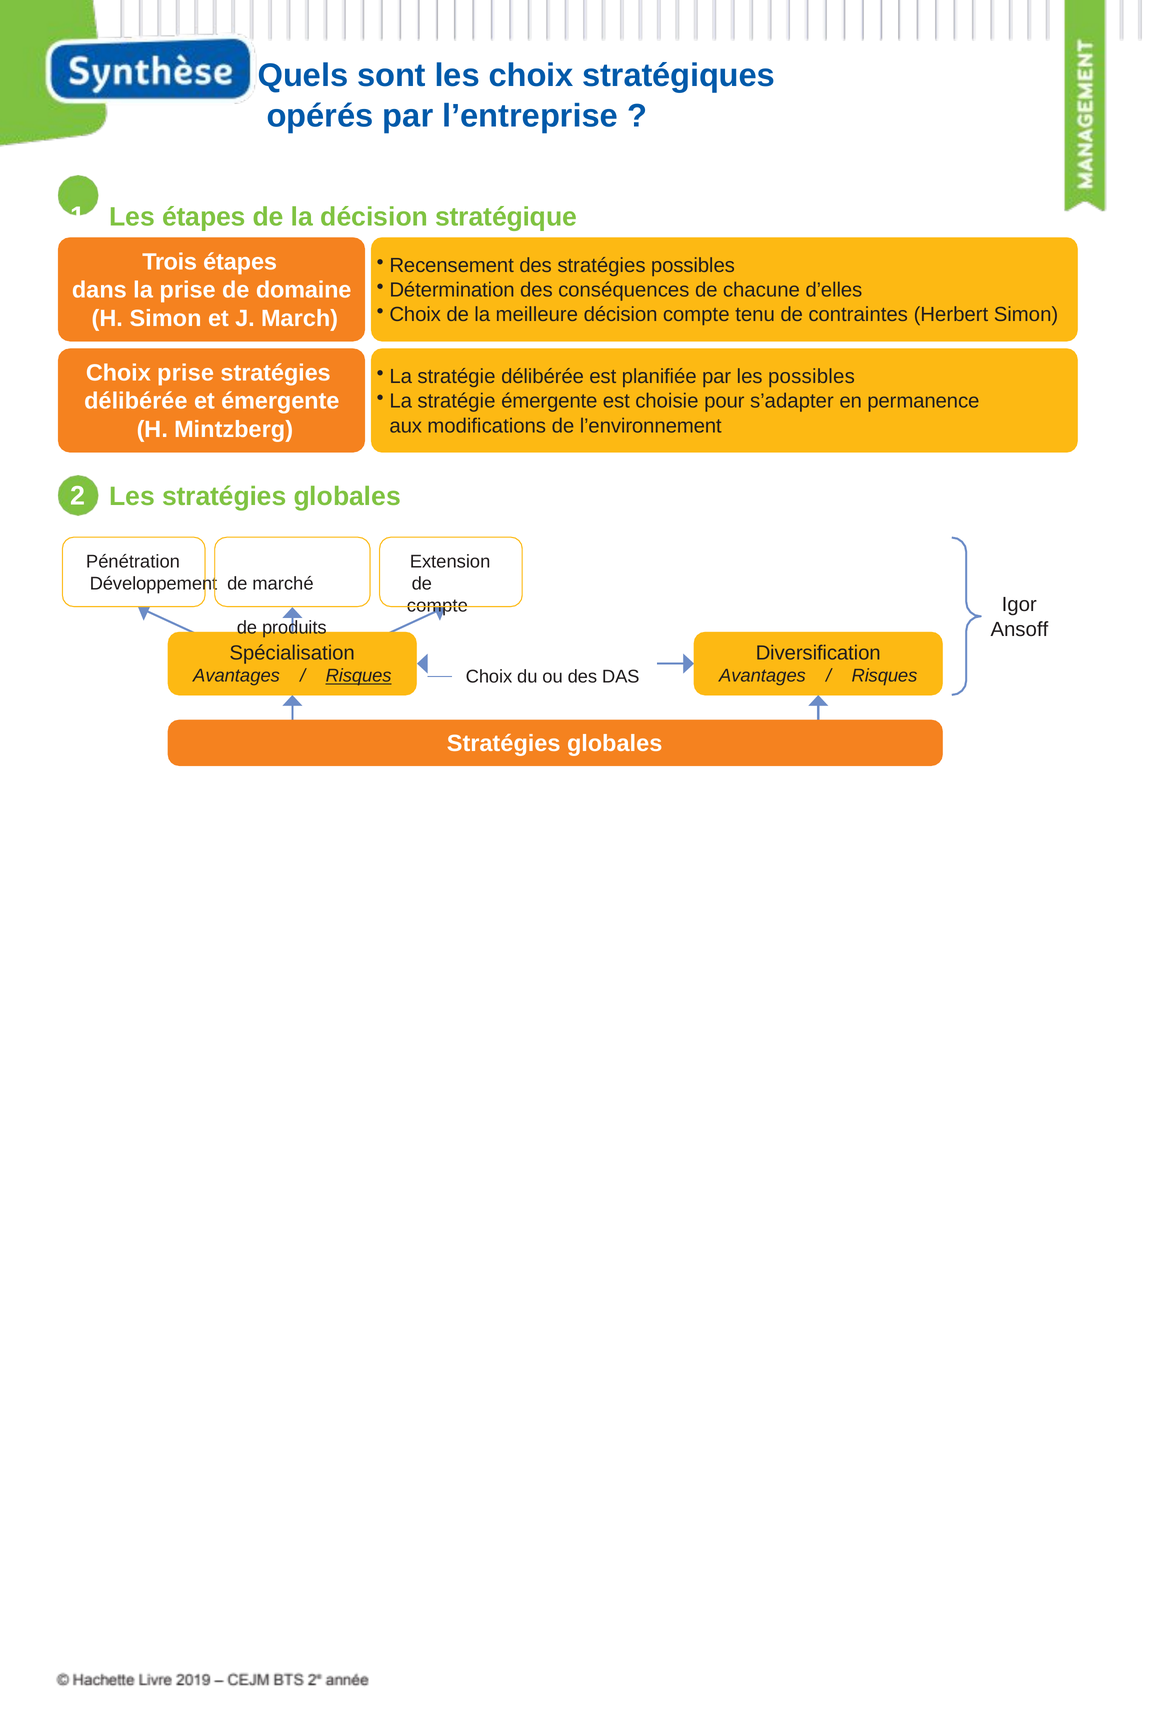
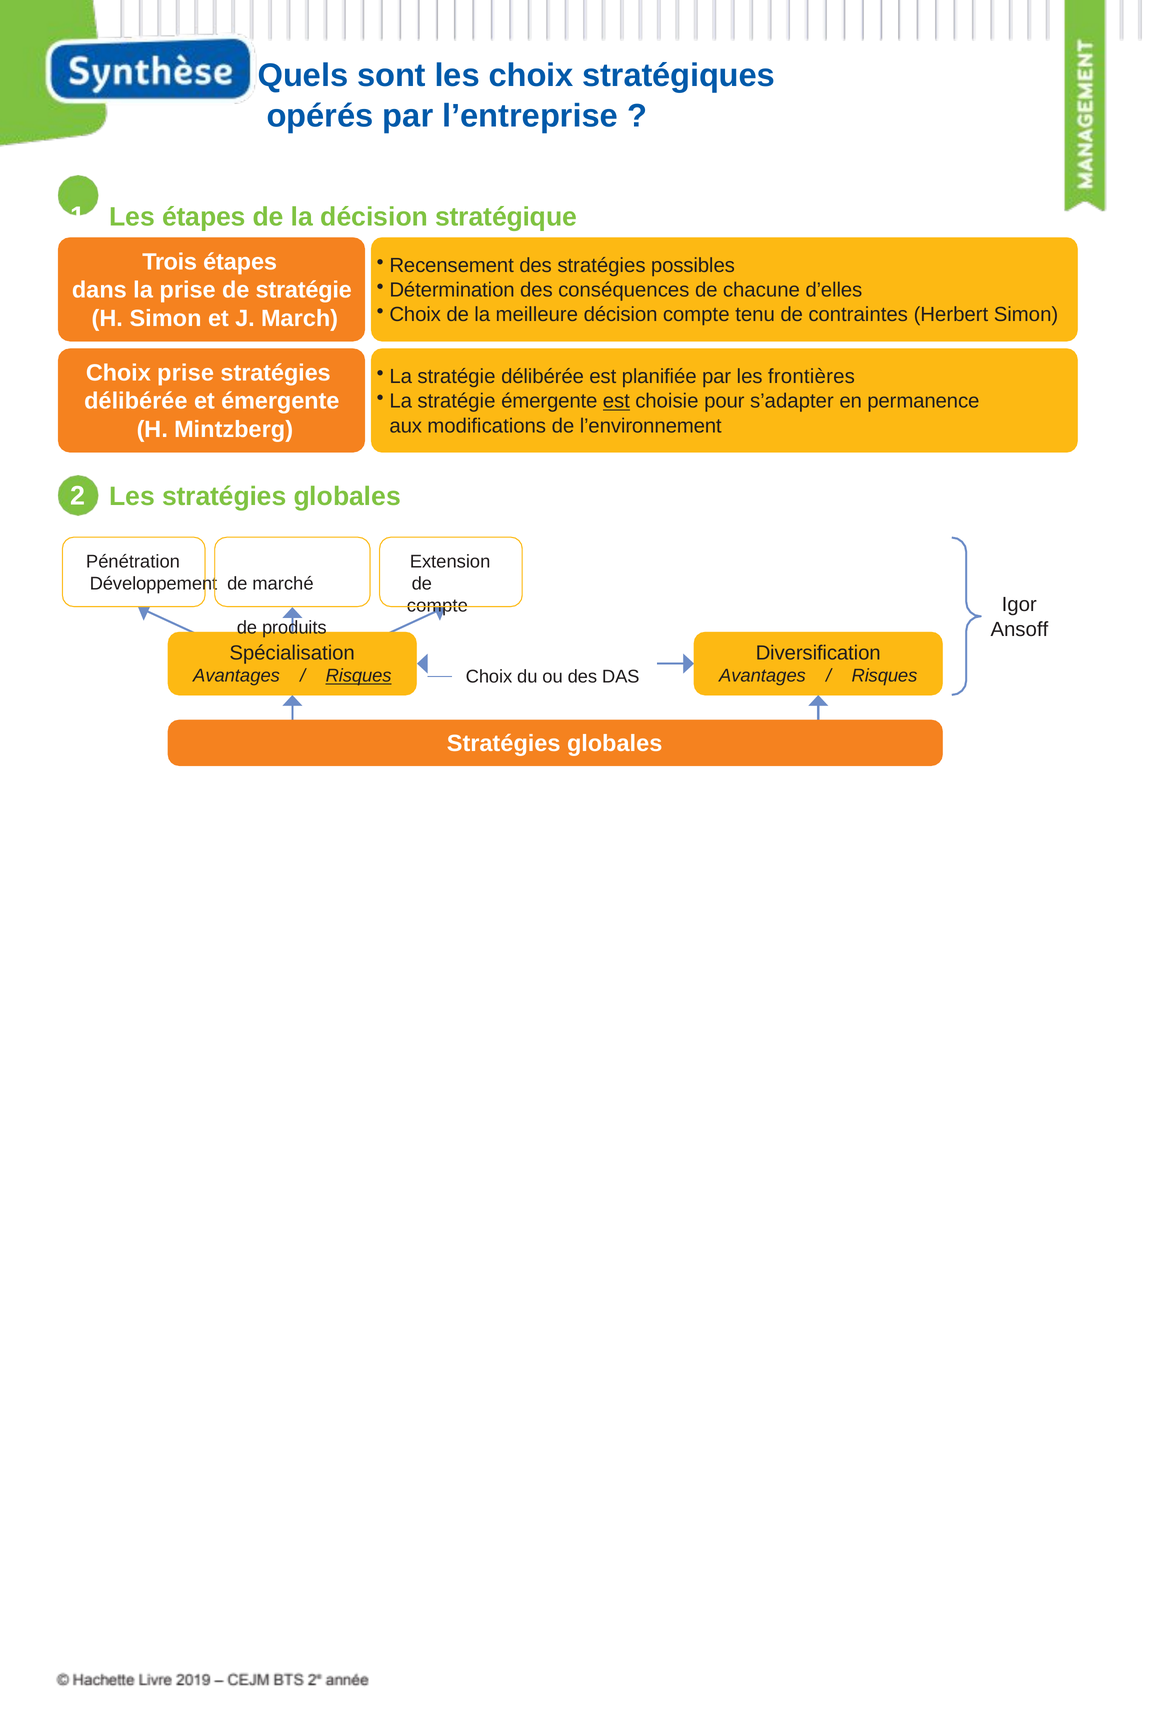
de domaine: domaine -> stratégie (304, 290)
les possibles: possibles -> frontières (811, 377)
est underline: none -> present (616, 401)
